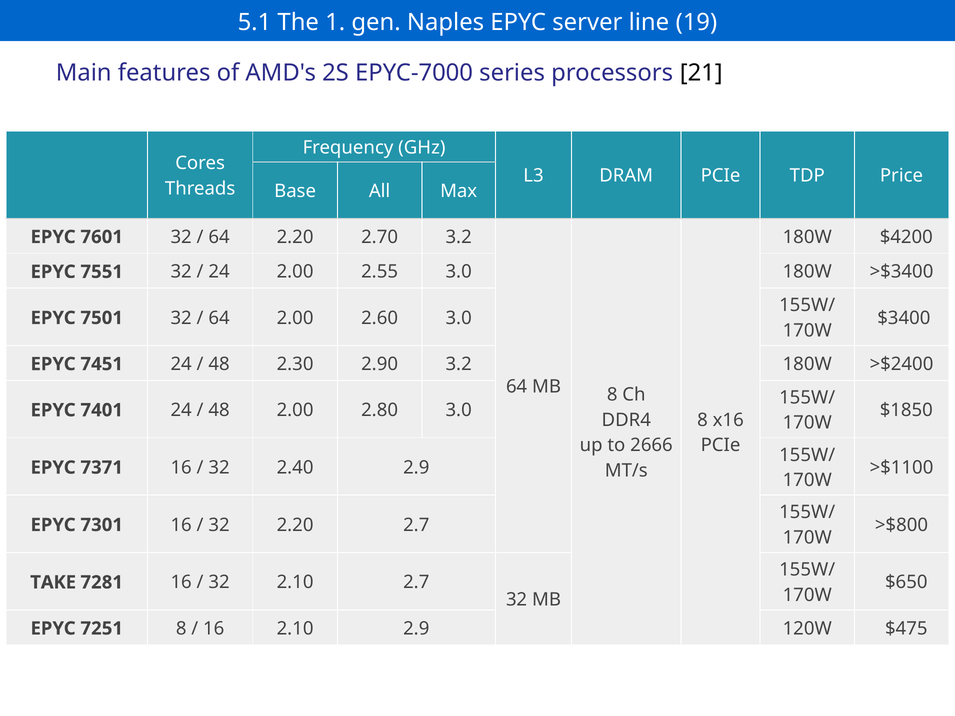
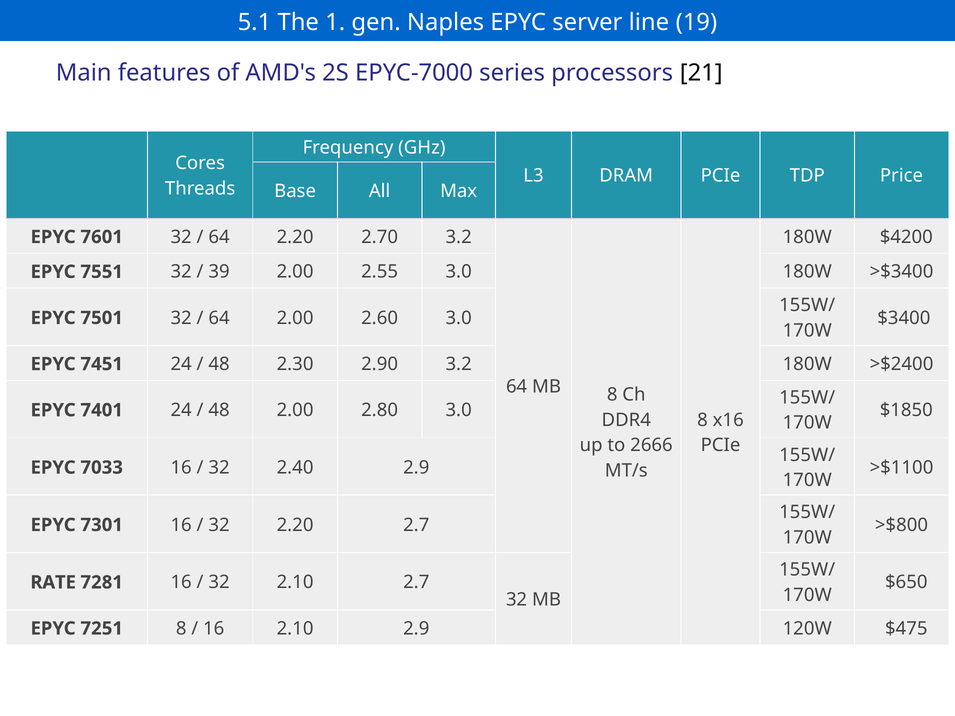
24: 24 -> 39 (219, 272)
7371: 7371 -> 7033 (102, 468)
TAKE: TAKE -> RATE (53, 583)
